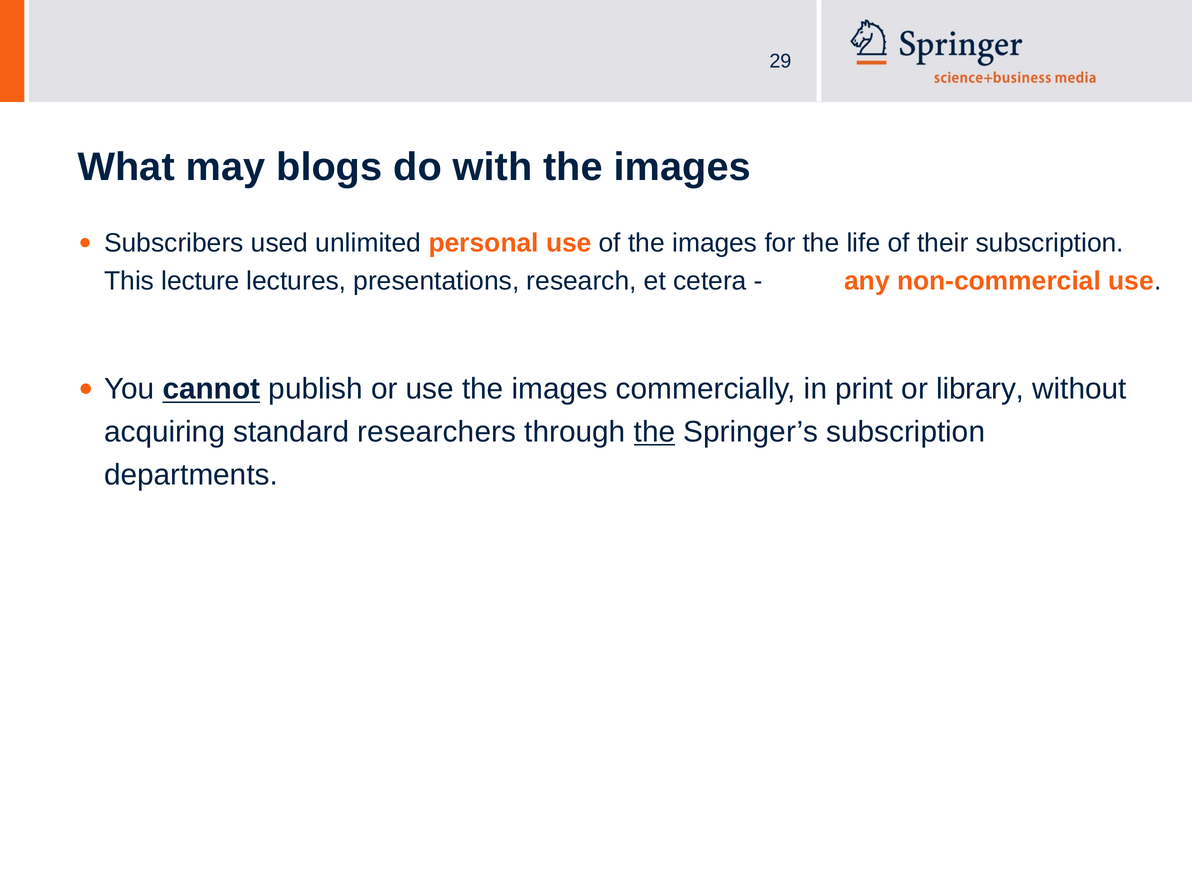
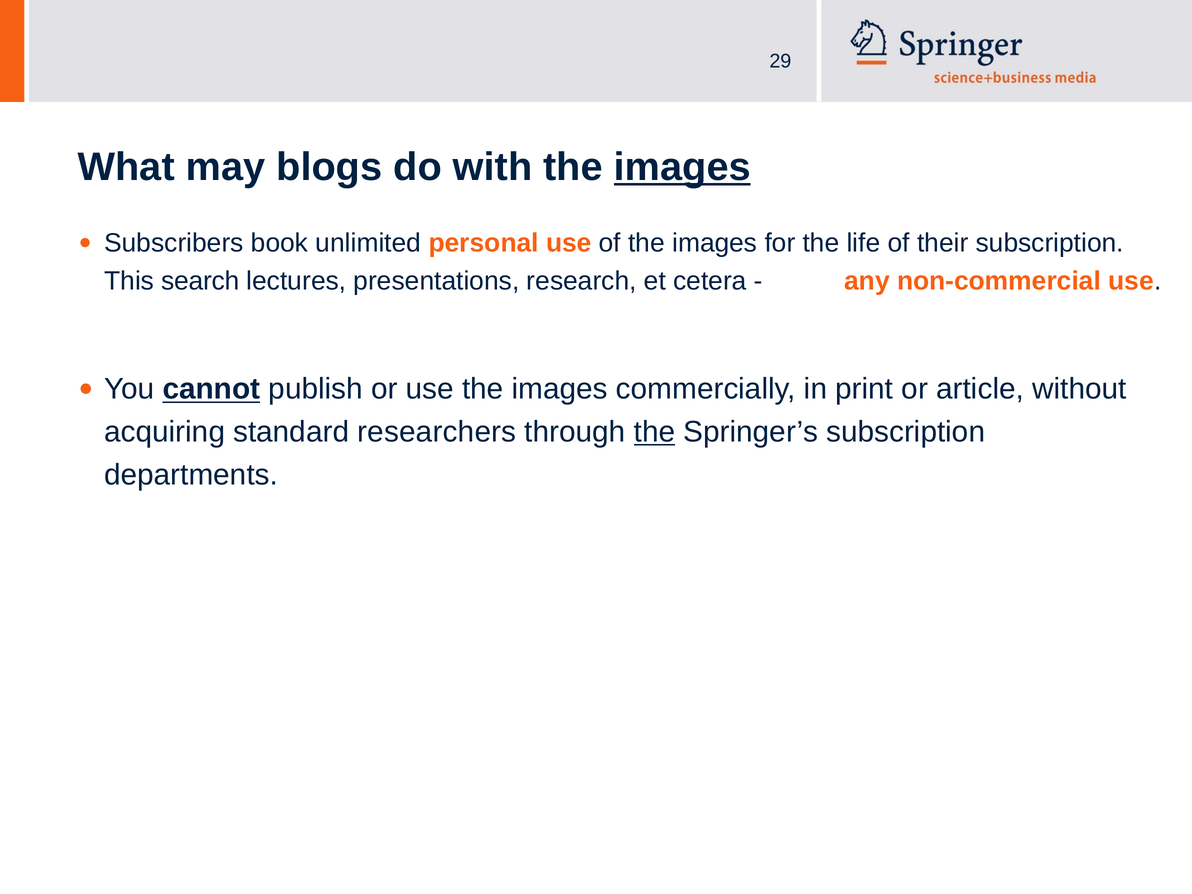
images underline: none -> present (682, 167)
used: used -> book (280, 243)
lecture: lecture -> search (200, 281)
library: library -> article (980, 389)
